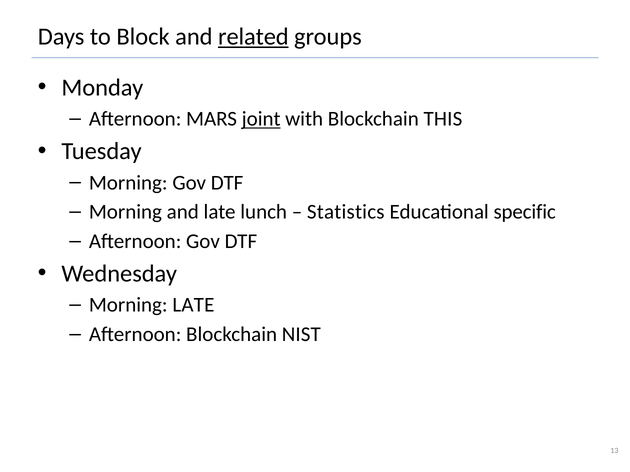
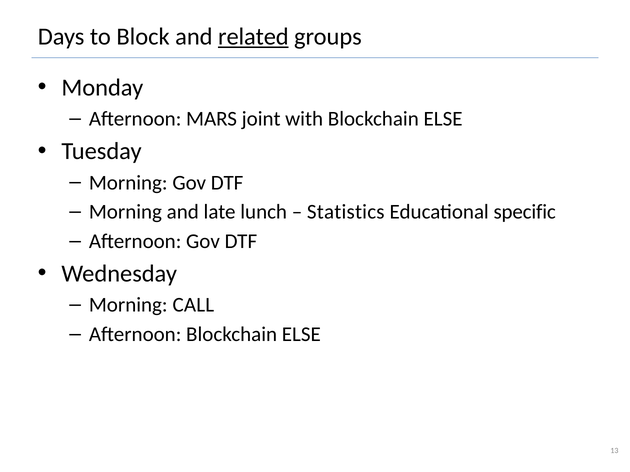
joint underline: present -> none (261, 119)
with Blockchain THIS: THIS -> ELSE (443, 119)
Morning LATE: LATE -> CALL (193, 305)
Afternoon Blockchain NIST: NIST -> ELSE (301, 335)
